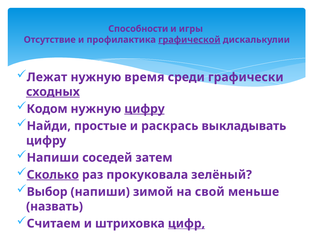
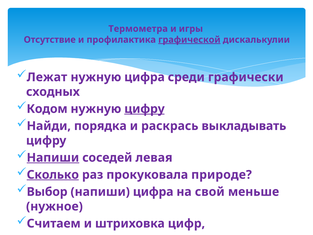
Способности: Способности -> Термометра (138, 29)
нужную время: время -> цифра (145, 77)
сходных underline: present -> none (53, 92)
простые: простые -> порядка (100, 126)
Напиши underline: none -> present (53, 157)
затем: затем -> левая (154, 157)
зелёный: зелёный -> природе (222, 175)
напиши зимой: зимой -> цифра (153, 192)
назвать: назвать -> нужное (54, 206)
цифр underline: present -> none (186, 223)
